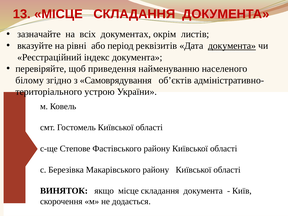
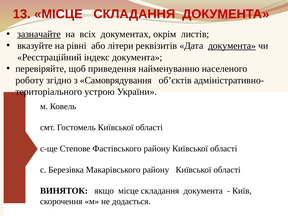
зазначайте underline: none -> present (39, 34)
період: період -> літери (121, 46)
білому: білому -> роботу (30, 80)
